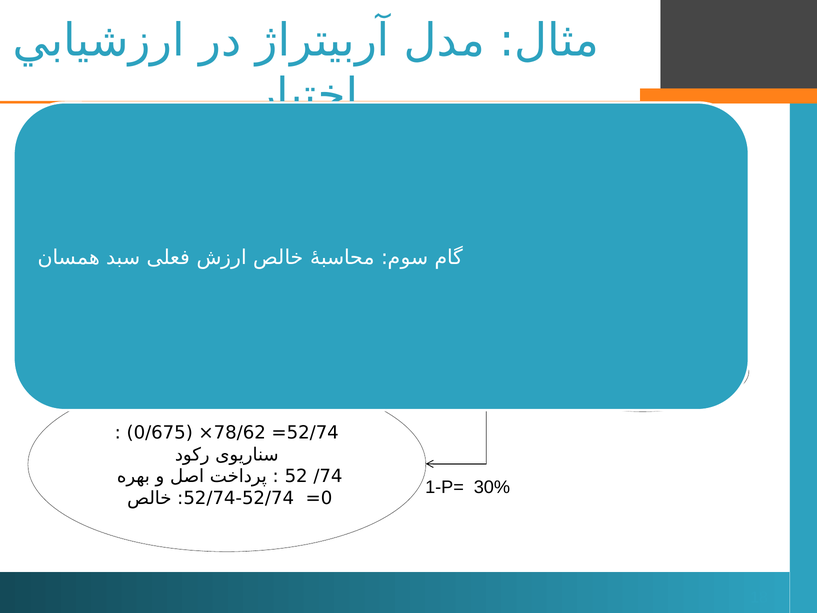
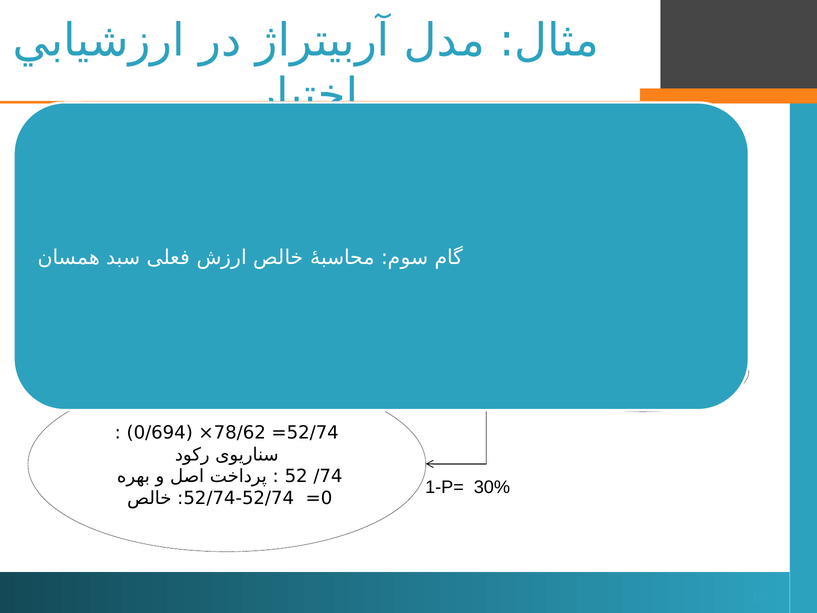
0/675: 0/675 -> 0/694 (160, 433)
